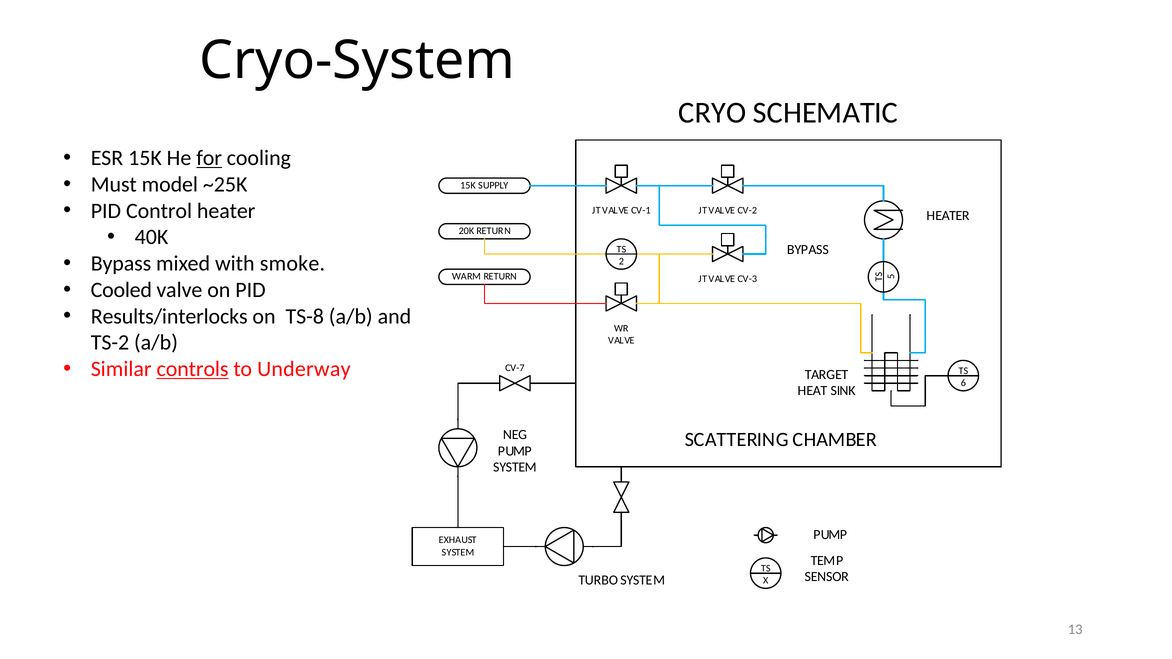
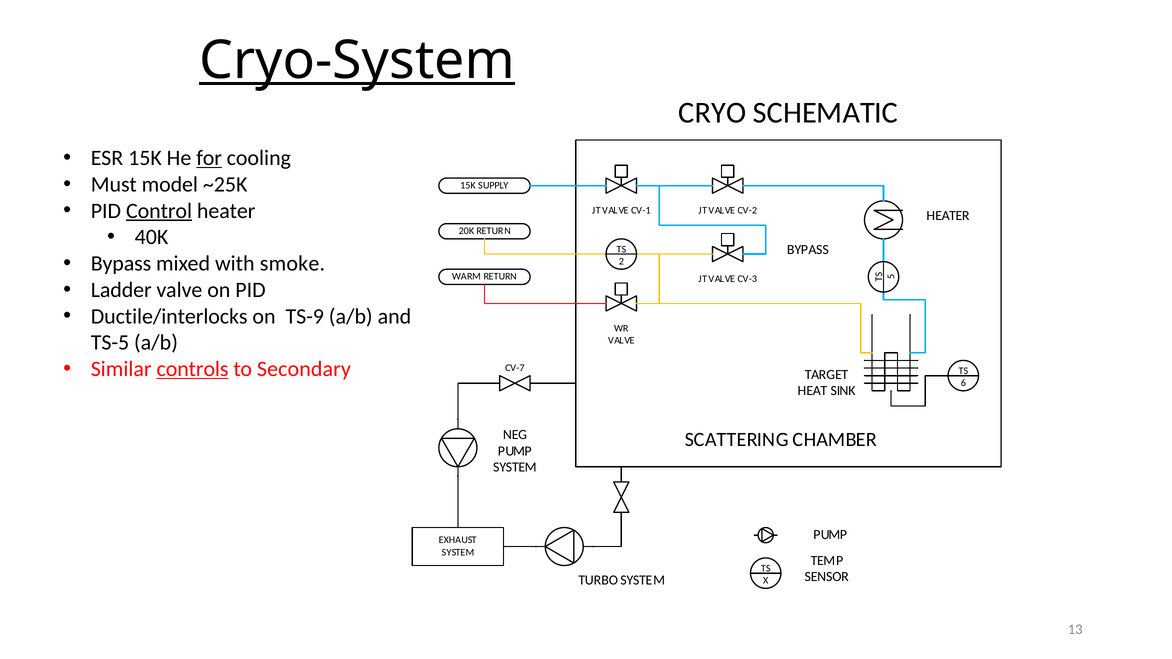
Cryo-System underline: none -> present (357, 60)
Control underline: none -> present (159, 211)
Cooled: Cooled -> Ladder (121, 290)
Results/interlocks: Results/interlocks -> Ductile/interlocks (169, 316)
TS-8: TS-8 -> TS-9 (305, 316)
TS-2: TS-2 -> TS-5 (110, 343)
Underway: Underway -> Secondary (304, 369)
